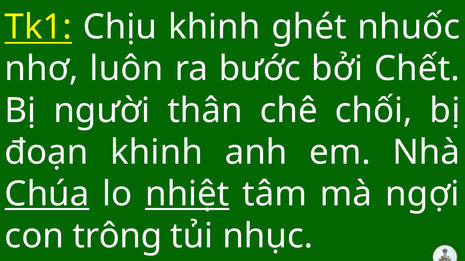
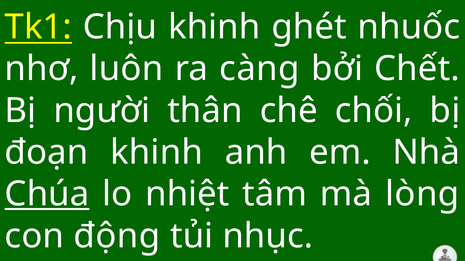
bước: bước -> càng (259, 69)
nhiệt underline: present -> none (187, 195)
ngợi: ngợi -> lòng (422, 195)
trông: trông -> động (117, 236)
